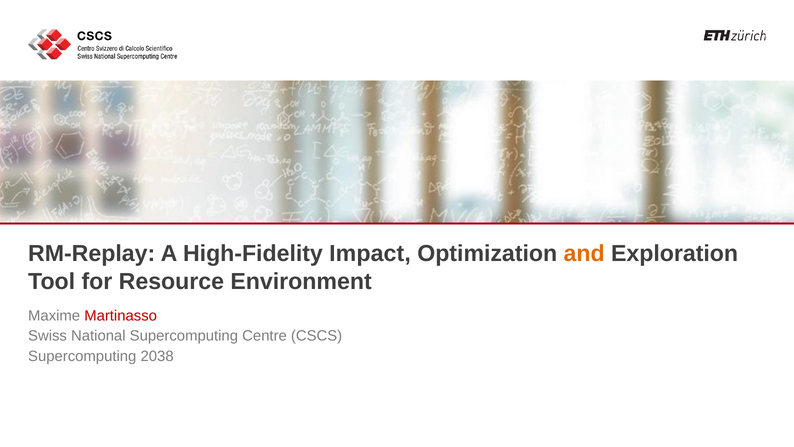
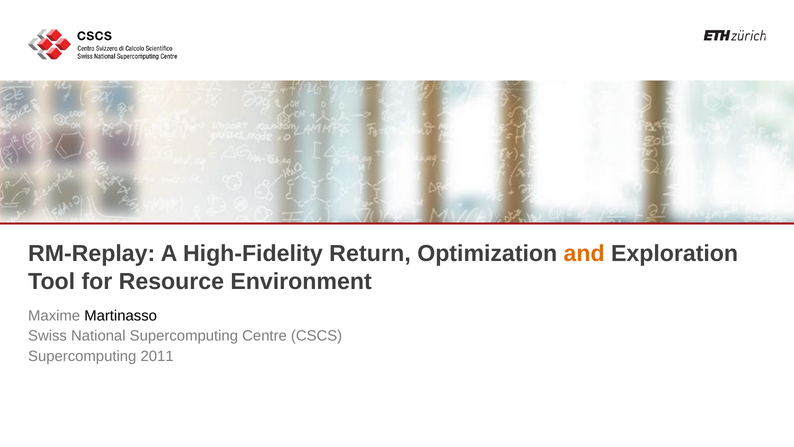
Impact: Impact -> Return (370, 254)
Martinasso colour: red -> black (121, 315)
2038: 2038 -> 2011 (157, 356)
